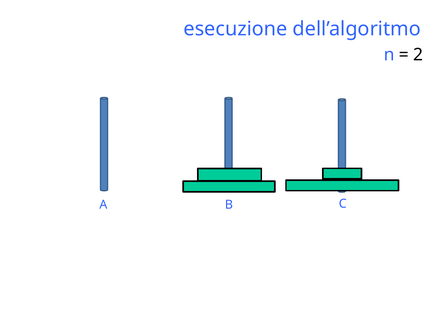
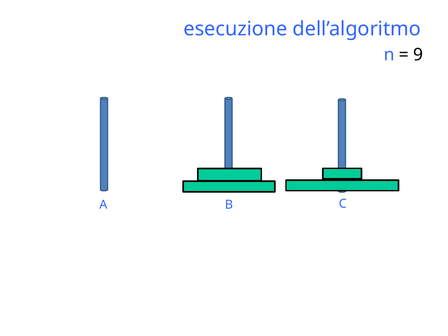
2: 2 -> 9 (418, 55)
